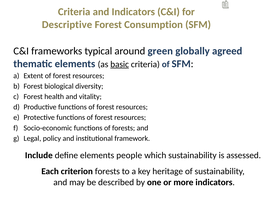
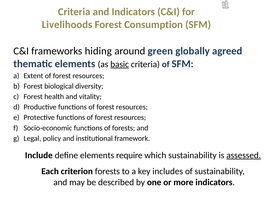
Descriptive: Descriptive -> Livelihoods (67, 25)
typical: typical -> hiding (98, 51)
people: people -> require (129, 155)
assessed underline: none -> present (244, 155)
heritage: heritage -> includes (168, 171)
